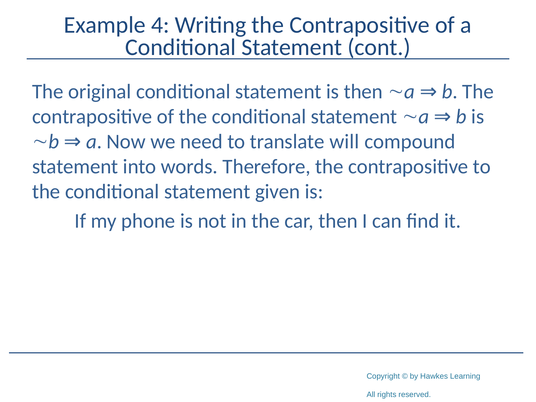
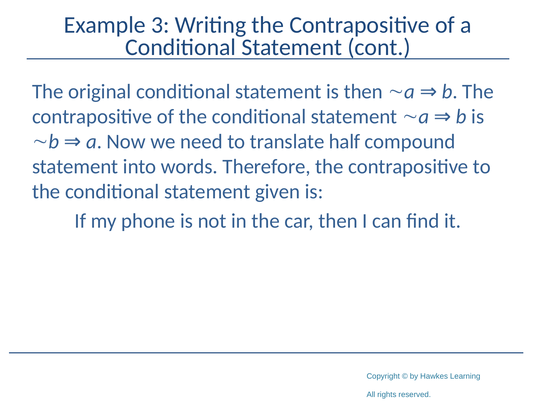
4: 4 -> 3 (160, 25)
will: will -> half (345, 142)
